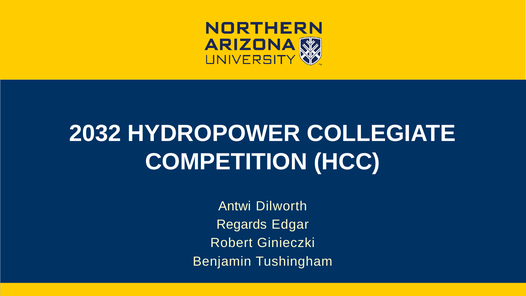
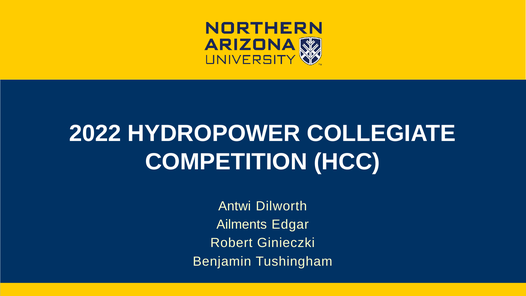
2032: 2032 -> 2022 (95, 133)
Regards: Regards -> Ailments (242, 224)
